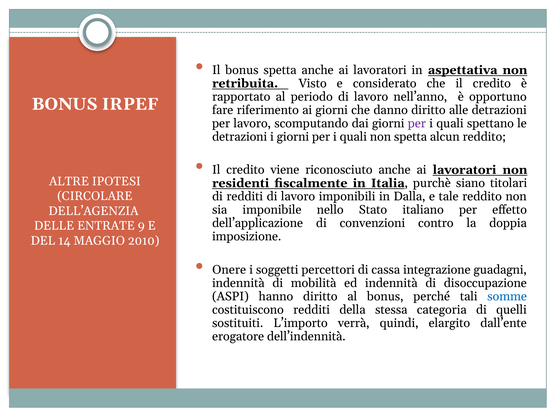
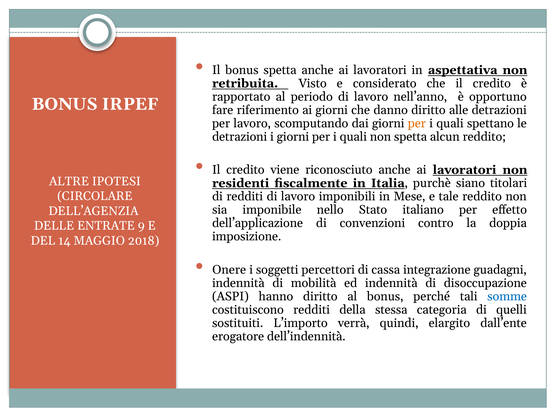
per colour: purple -> orange (417, 123)
Dalla: Dalla -> Mese (409, 196)
2010: 2010 -> 2018 (144, 241)
